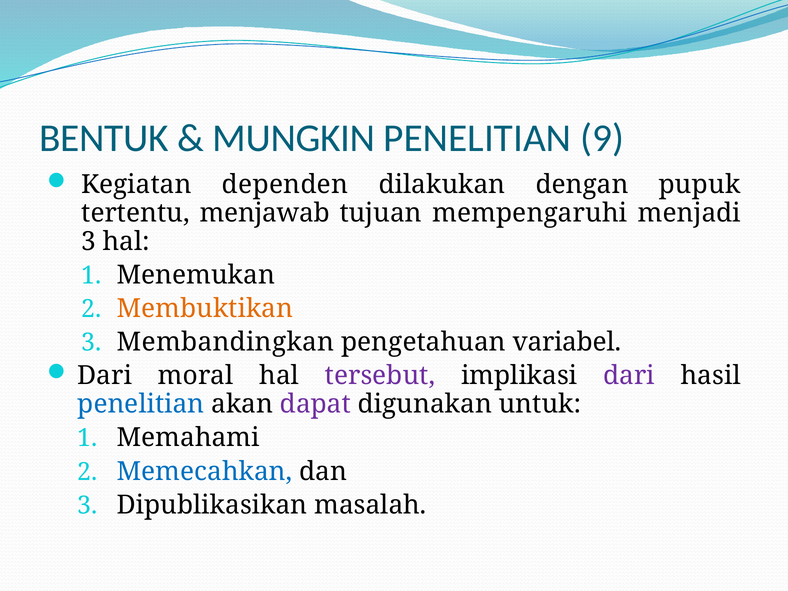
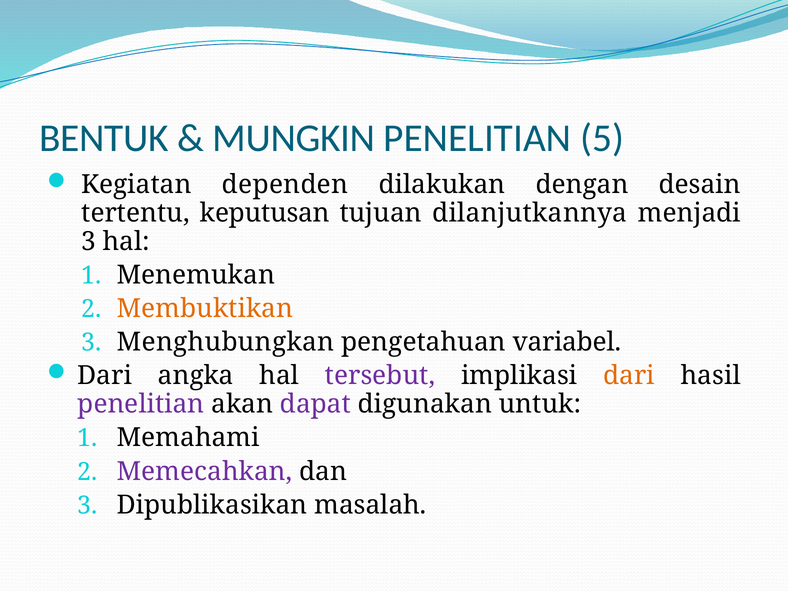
9: 9 -> 5 (602, 138)
pupuk: pupuk -> desain (700, 185)
menjawab: menjawab -> keputusan (265, 213)
mempengaruhi: mempengaruhi -> dilanjutkannya (530, 213)
Membandingkan: Membandingkan -> Menghubungkan (225, 342)
moral: moral -> angka (196, 376)
dari colour: purple -> orange (629, 376)
penelitian colour: blue -> purple (141, 404)
Memecahkan colour: blue -> purple (205, 471)
